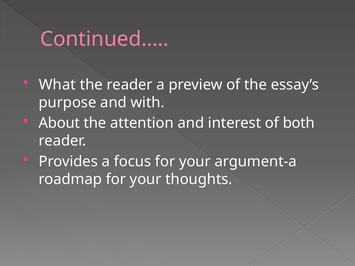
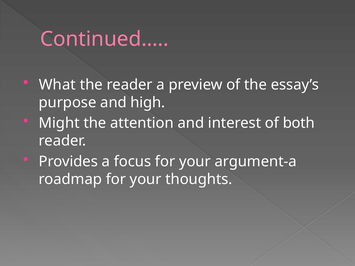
with: with -> high (148, 103)
About: About -> Might (59, 123)
